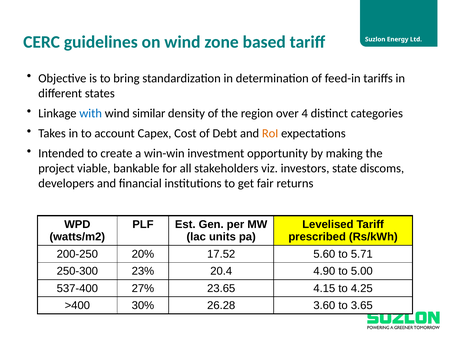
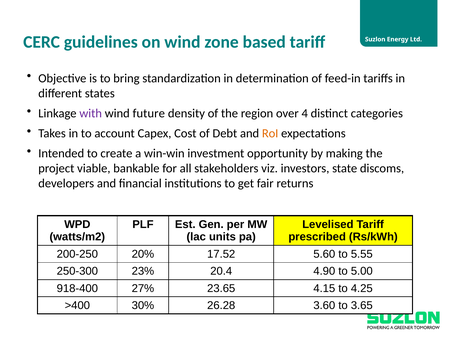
with colour: blue -> purple (91, 113)
similar: similar -> future (149, 113)
5.71: 5.71 -> 5.55 (362, 254)
537-400: 537-400 -> 918-400 (77, 288)
